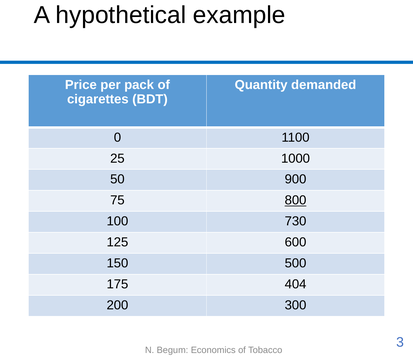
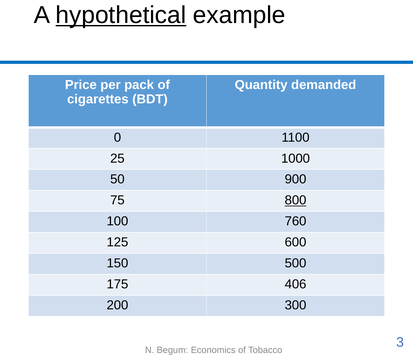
hypothetical underline: none -> present (121, 15)
730: 730 -> 760 (296, 221)
404: 404 -> 406 (296, 284)
